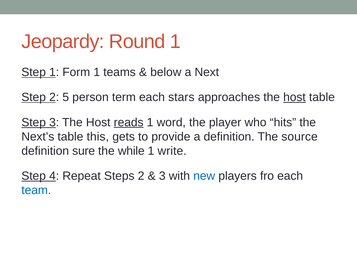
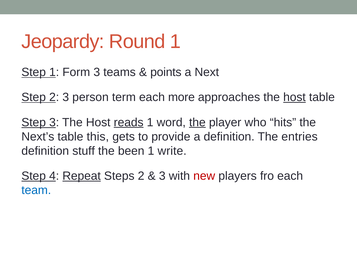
Form 1: 1 -> 3 (97, 72)
below: below -> points (166, 72)
2 5: 5 -> 3 (66, 97)
stars: stars -> more (181, 97)
the underline: none -> present (197, 122)
source: source -> entries (300, 136)
sure: sure -> stuff (84, 151)
while: while -> been (131, 151)
Repeat underline: none -> present (82, 176)
new colour: blue -> red (204, 176)
